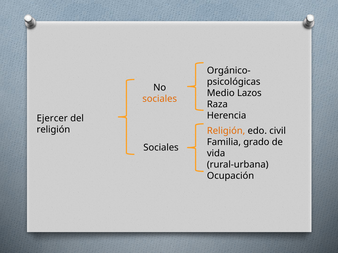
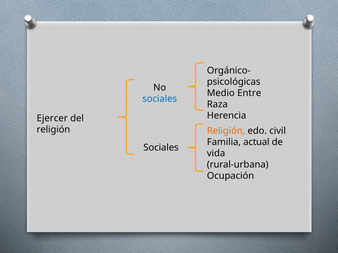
Lazos: Lazos -> Entre (249, 93)
sociales colour: orange -> blue (160, 99)
grado: grado -> actual (256, 142)
